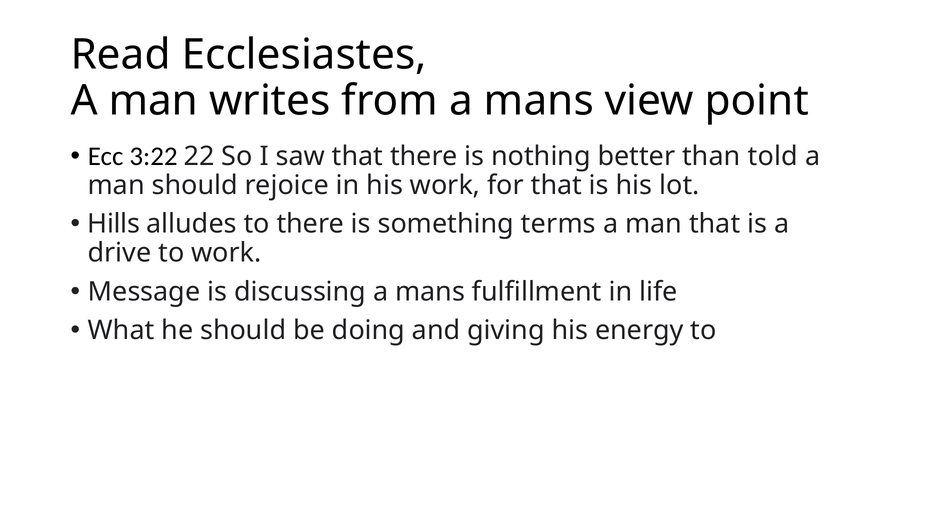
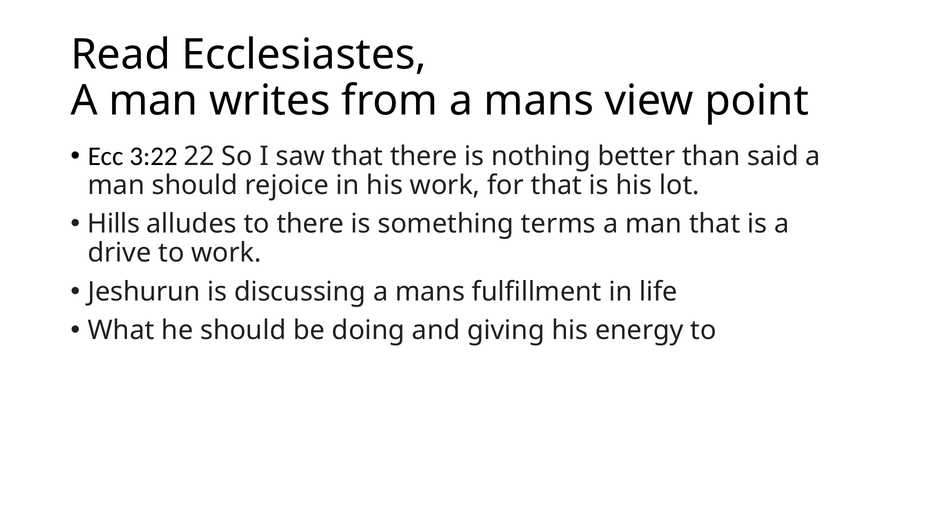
told: told -> said (773, 156)
Message: Message -> Jeshurun (144, 292)
